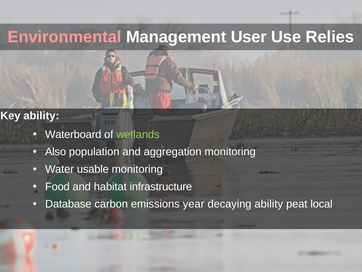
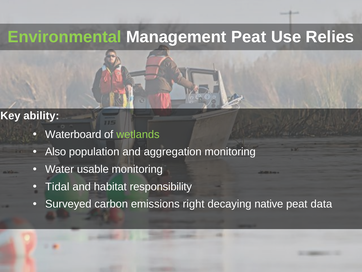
Environmental colour: pink -> light green (65, 37)
Management User: User -> Peat (249, 37)
Food: Food -> Tidal (57, 186)
infrastructure: infrastructure -> responsibility (161, 186)
Database: Database -> Surveyed (68, 204)
year: year -> right (194, 204)
decaying ability: ability -> native (269, 204)
local: local -> data (321, 204)
